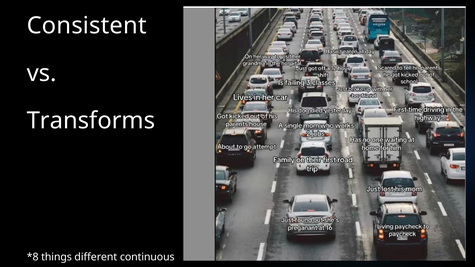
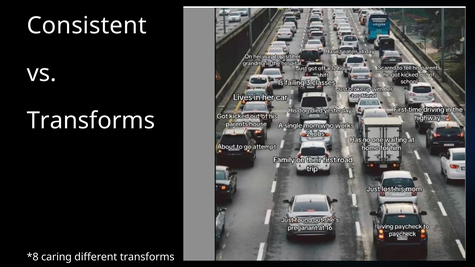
things: things -> caring (57, 257)
different continuous: continuous -> transforms (147, 257)
